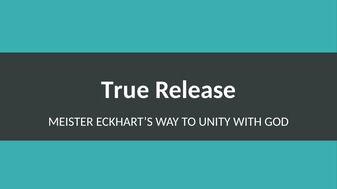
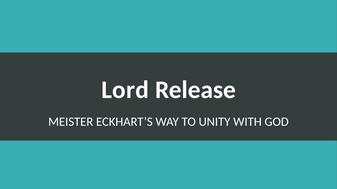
True: True -> Lord (125, 90)
